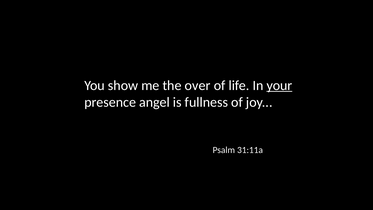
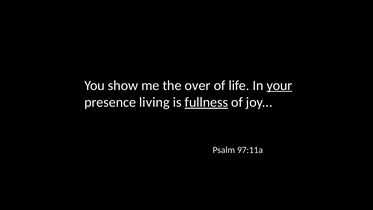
angel: angel -> living (154, 102)
fullness underline: none -> present (206, 102)
31:11a: 31:11a -> 97:11a (250, 150)
